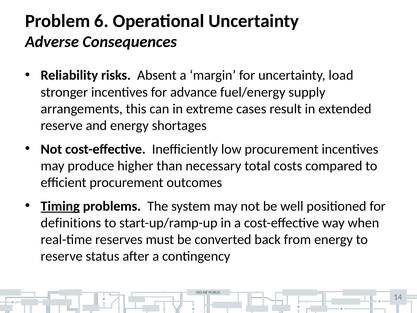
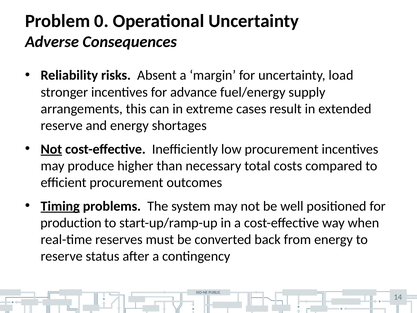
6: 6 -> 0 (101, 21)
Not underline: none -> present (51, 149)
definitions: definitions -> production (71, 223)
